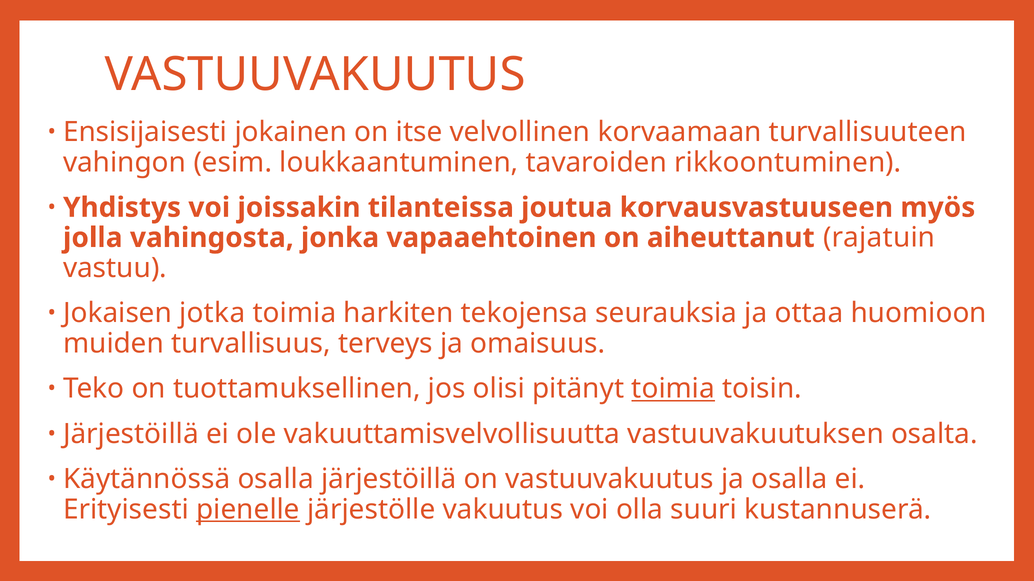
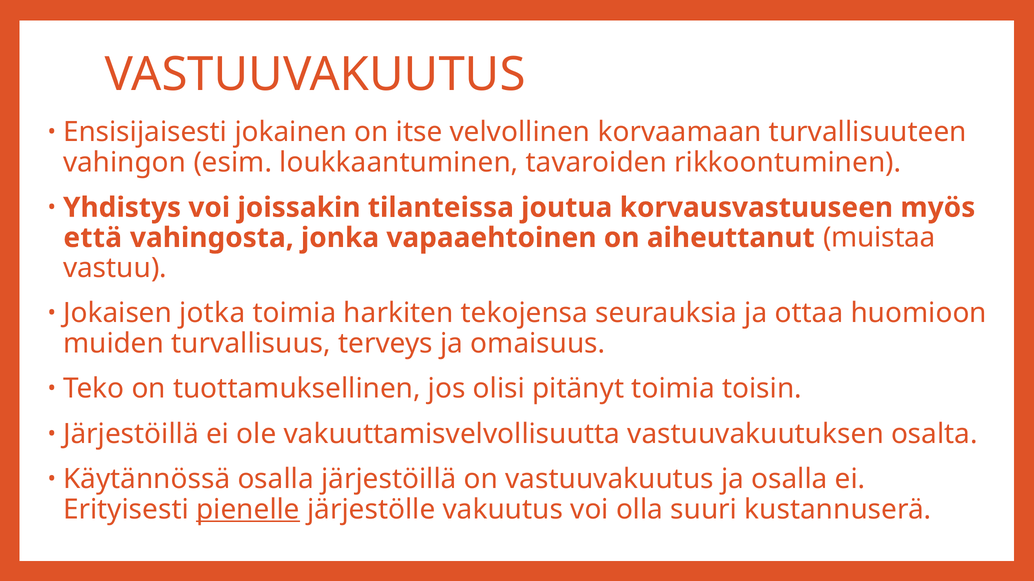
jolla: jolla -> että (93, 238)
rajatuin: rajatuin -> muistaa (879, 238)
toimia underline: present -> none (673, 389)
